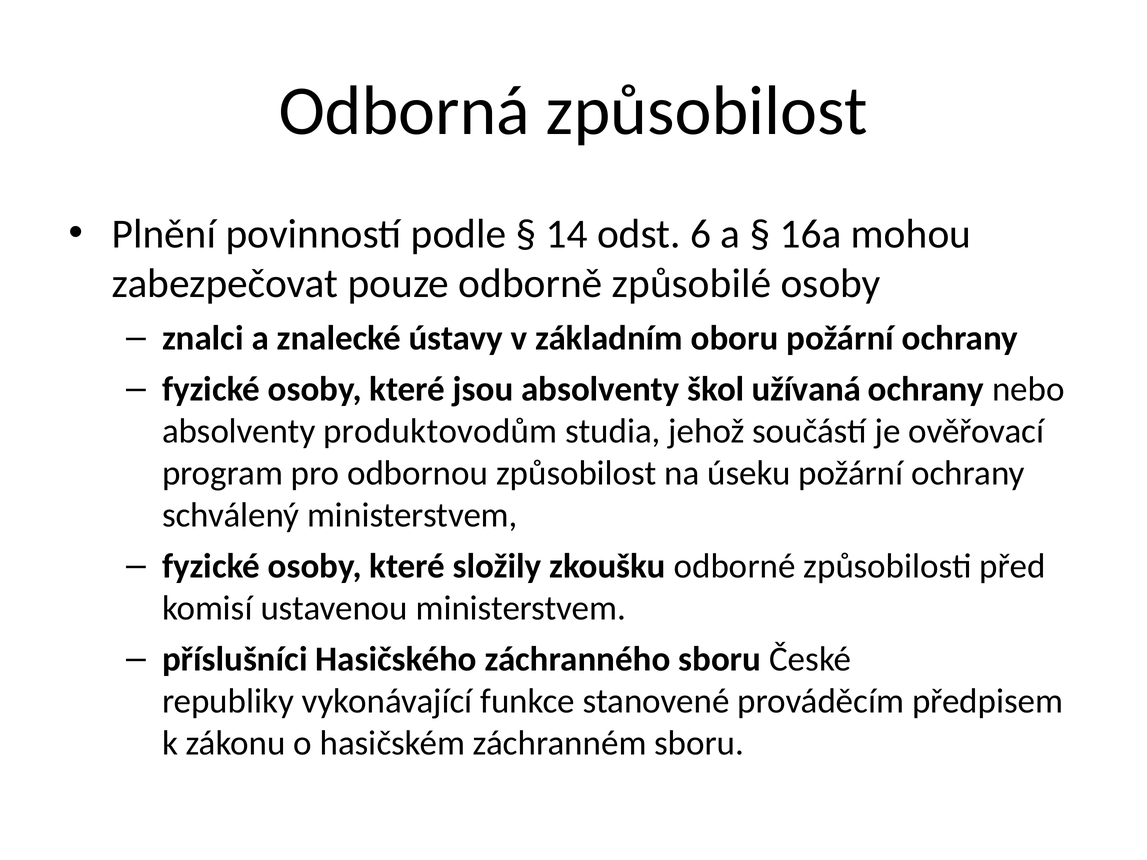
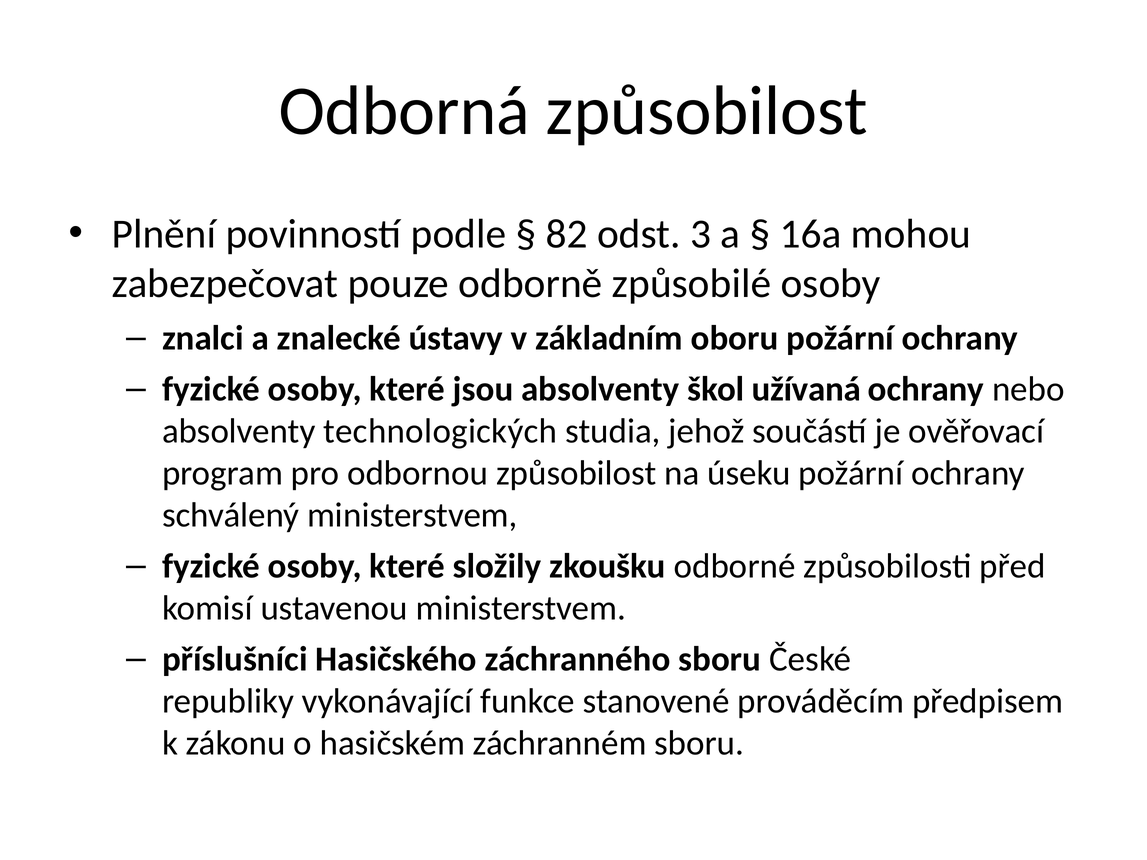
14: 14 -> 82 (567, 234)
6: 6 -> 3 (701, 234)
produktovodům: produktovodům -> technologických (440, 431)
